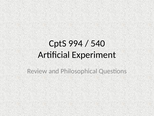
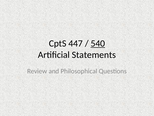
994: 994 -> 447 (76, 43)
540 underline: none -> present (98, 43)
Experiment: Experiment -> Statements (94, 55)
